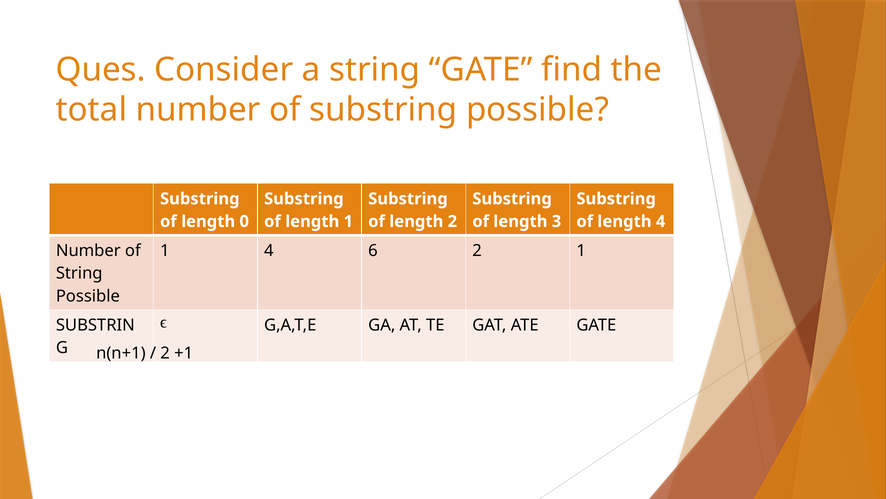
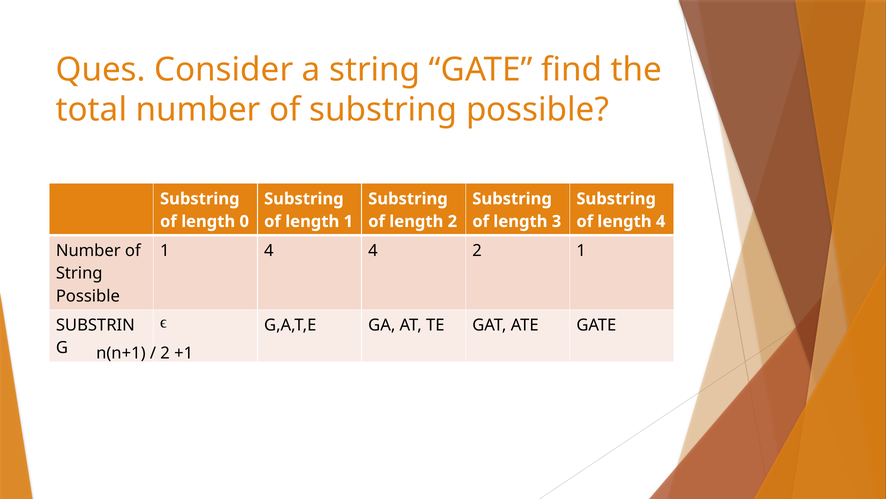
4 6: 6 -> 4 (373, 250)
